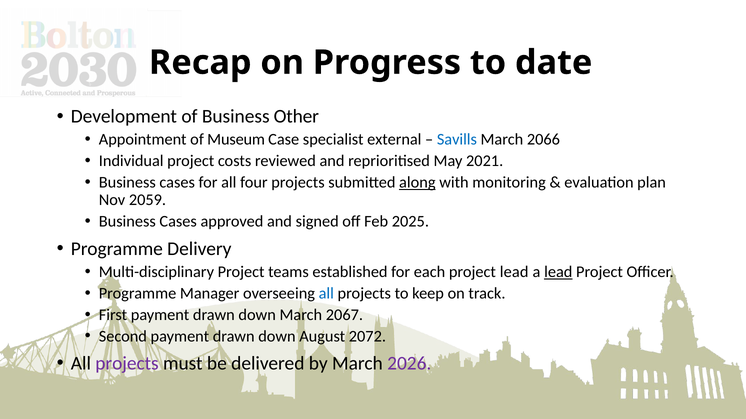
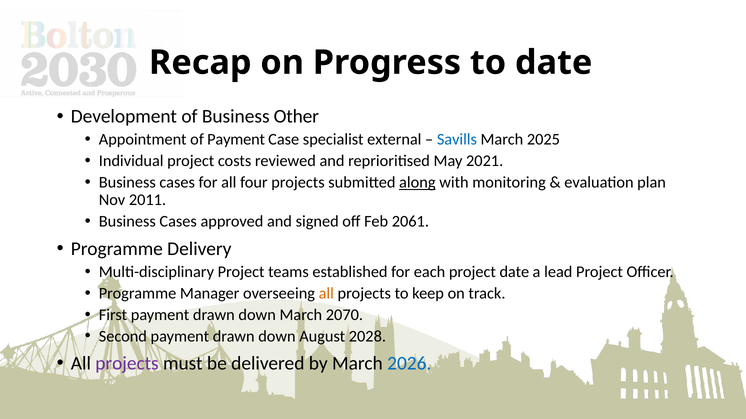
of Museum: Museum -> Payment (236, 140)
2066: 2066 -> 2025 (543, 140)
2059: 2059 -> 2011 (147, 200)
2025: 2025 -> 2061 (410, 222)
project lead: lead -> date (514, 272)
lead underline: present -> none (558, 272)
all colour: blue -> orange (326, 294)
2067: 2067 -> 2070 (344, 315)
2072: 2072 -> 2028 (367, 337)
2026 colour: purple -> blue (409, 364)
